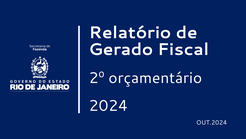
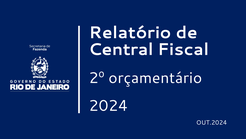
Gerado: Gerado -> Central (121, 49)
